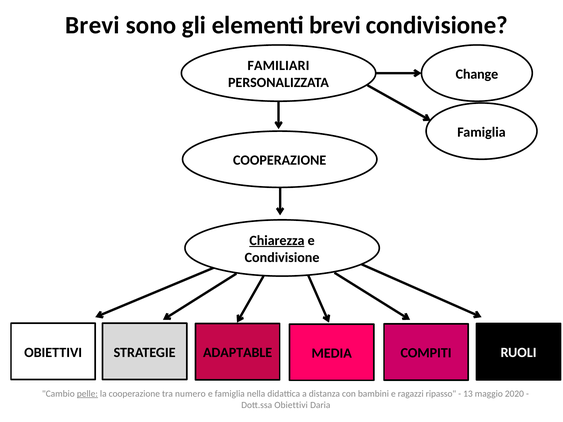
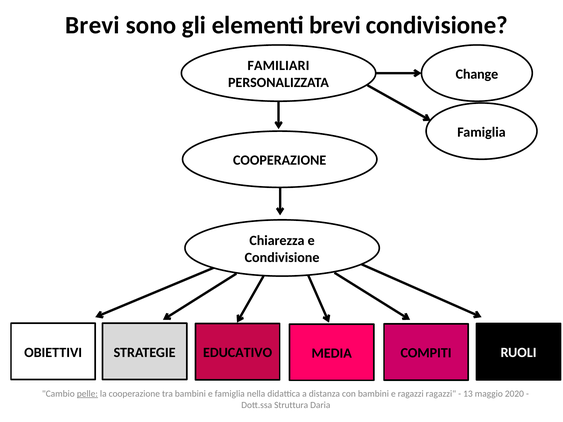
Chiarezza underline: present -> none (277, 241)
ADAPTABLE: ADAPTABLE -> EDUCATIVO (238, 353)
tra numero: numero -> bambini (190, 394)
ragazzi ripasso: ripasso -> ragazzi (441, 394)
Dott.ssa Obiettivi: Obiettivi -> Struttura (291, 405)
